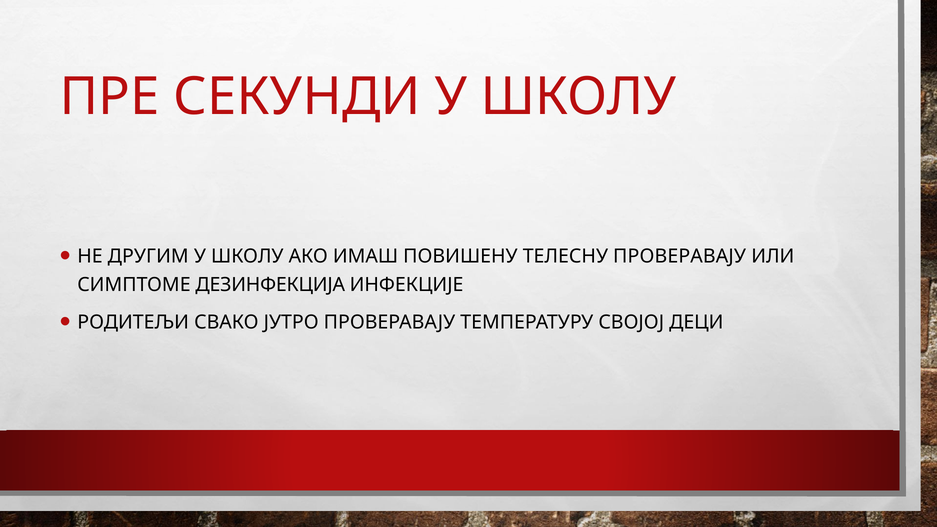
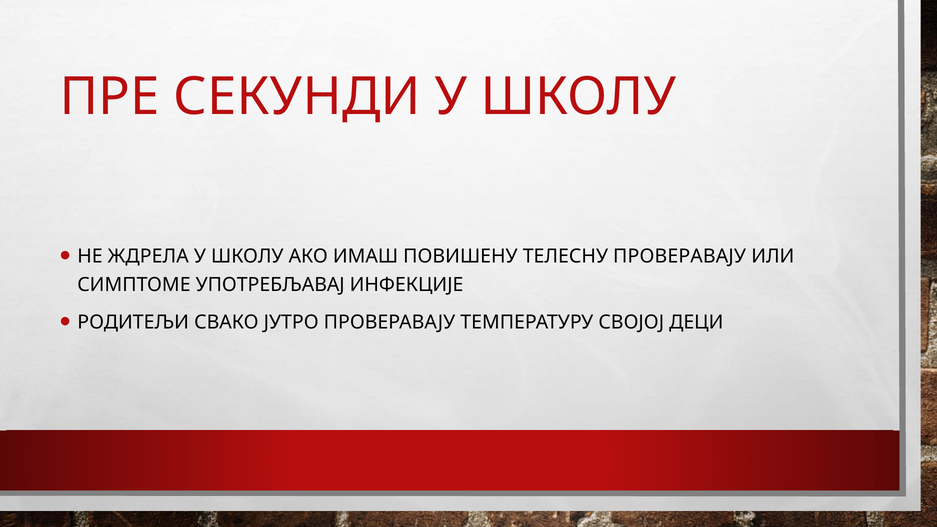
ДРУГИМ: ДРУГИМ -> ЖДРЕЛА (148, 257)
ДЕЗИНФЕКЦИЈА: ДЕЗИНФЕКЦИЈА -> УПОТРЕБЉАВАЈ (270, 285)
